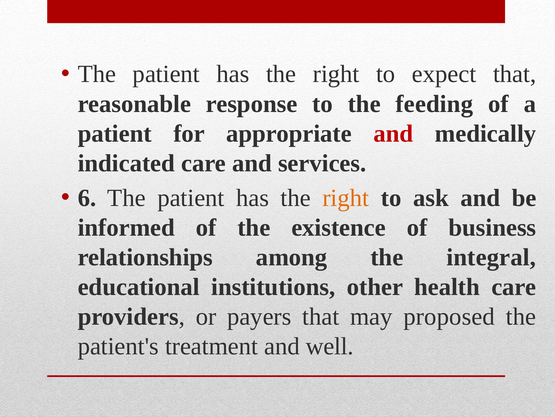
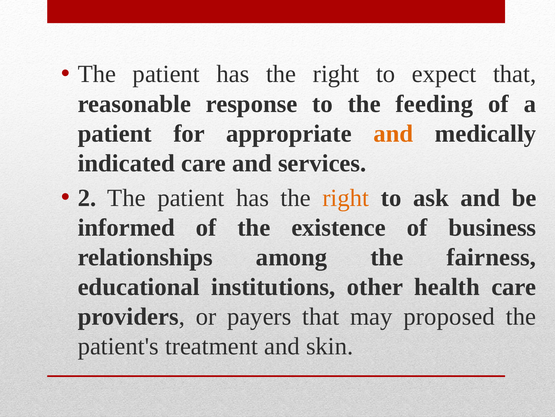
and colour: red -> orange (393, 133)
6: 6 -> 2 (87, 197)
integral: integral -> fairness (491, 257)
well: well -> skin (330, 346)
